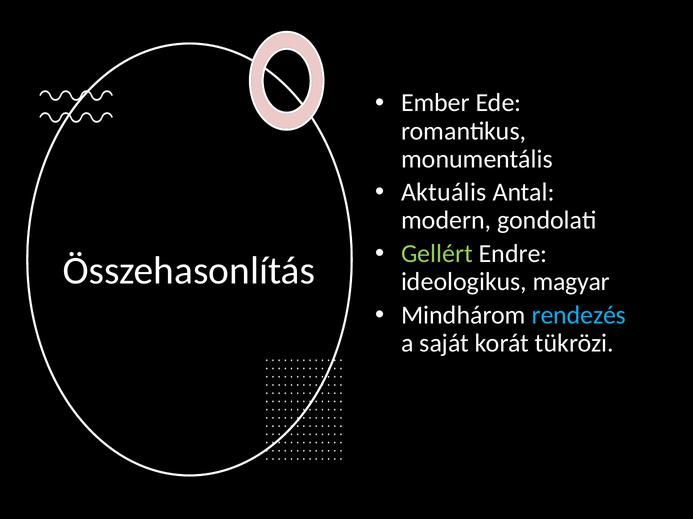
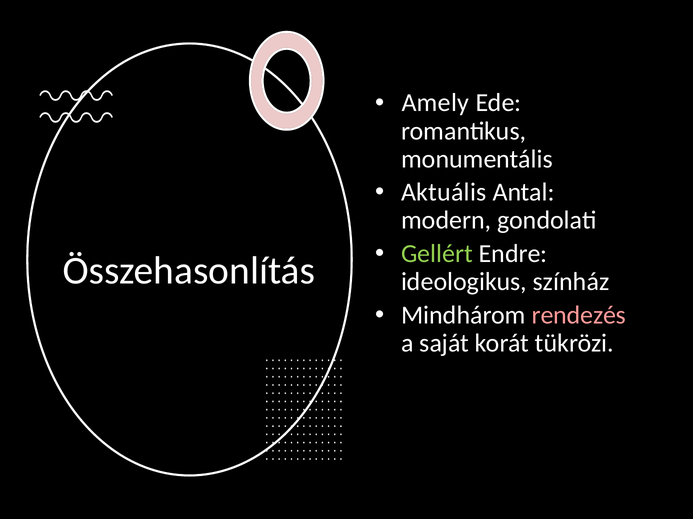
Ember: Ember -> Amely (435, 103)
magyar: magyar -> színház (571, 282)
rendezés colour: light blue -> pink (579, 315)
